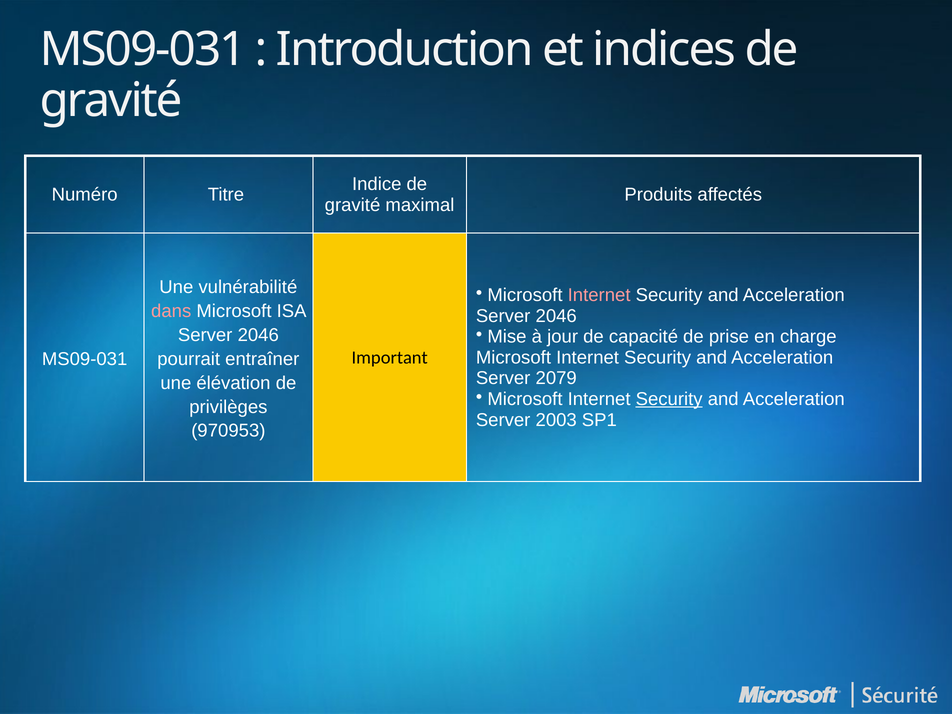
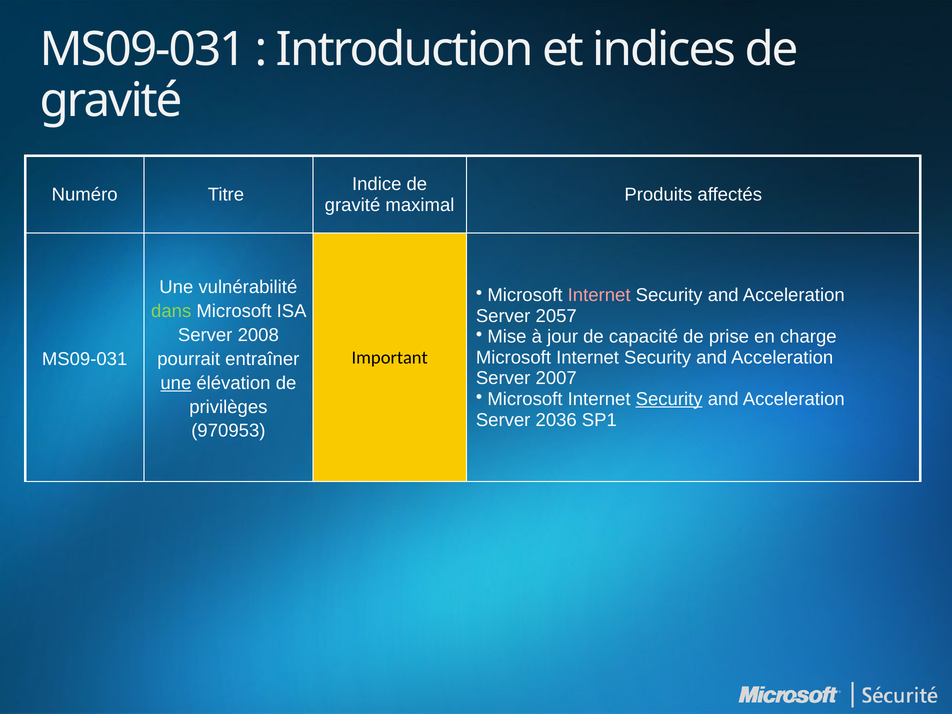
dans colour: pink -> light green (171, 311)
2046: 2046 -> 2057 (556, 316)
2046: 2046 -> 2008 (258, 335)
2079: 2079 -> 2007 (556, 378)
une underline: none -> present (176, 383)
2003: 2003 -> 2036 (556, 420)
